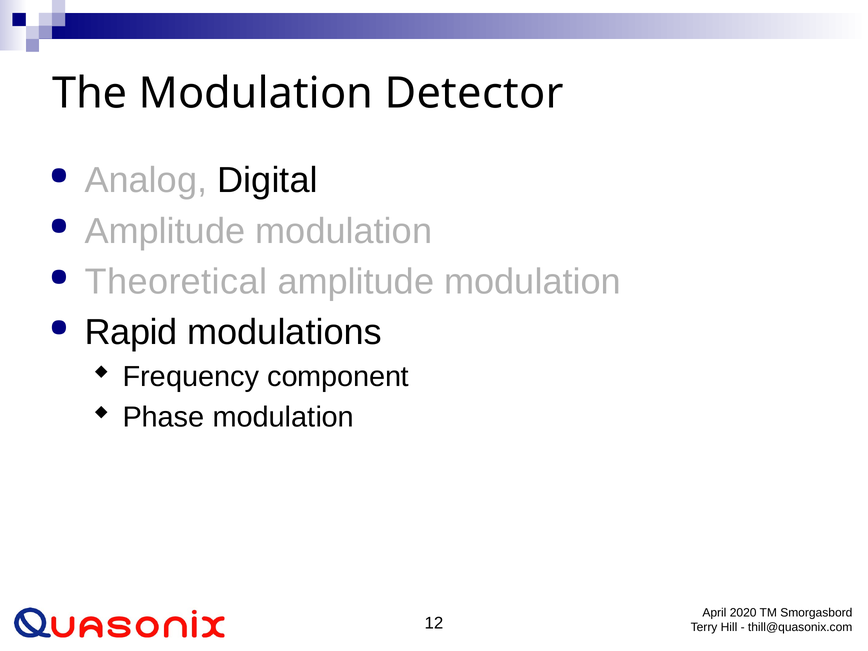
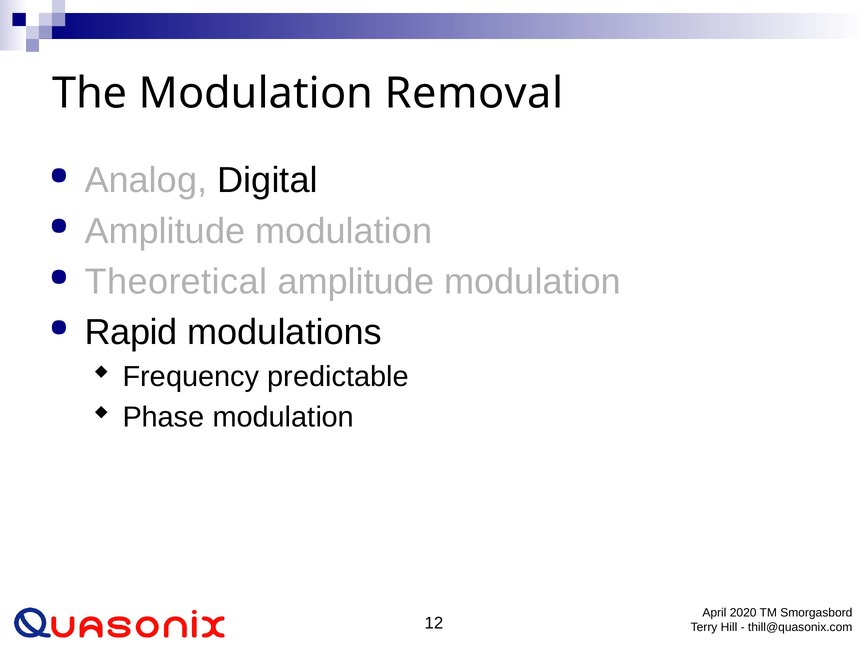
Detector: Detector -> Removal (474, 93)
component: component -> predictable (338, 377)
